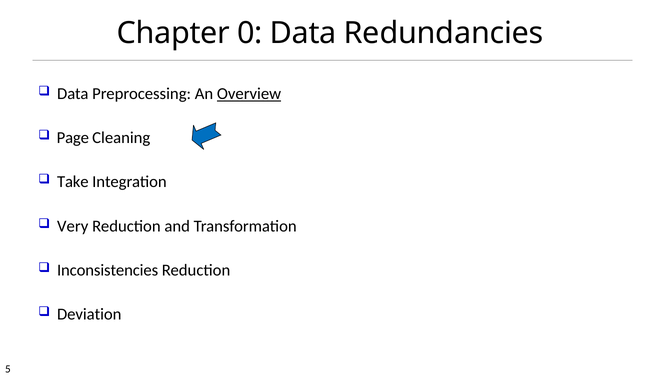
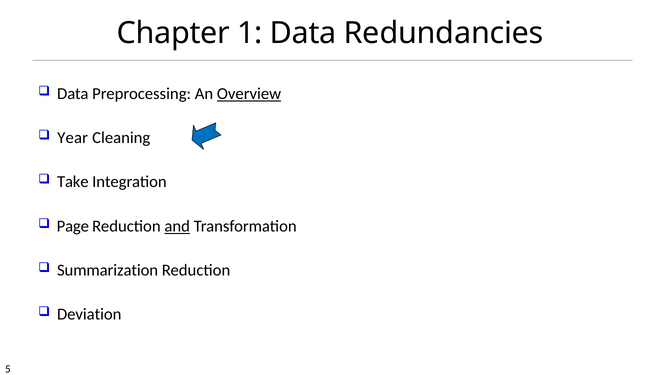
0: 0 -> 1 (250, 33)
Page: Page -> Year (73, 138)
Very: Very -> Page (73, 226)
and underline: none -> present (177, 226)
Inconsistencies: Inconsistencies -> Summarization (108, 270)
